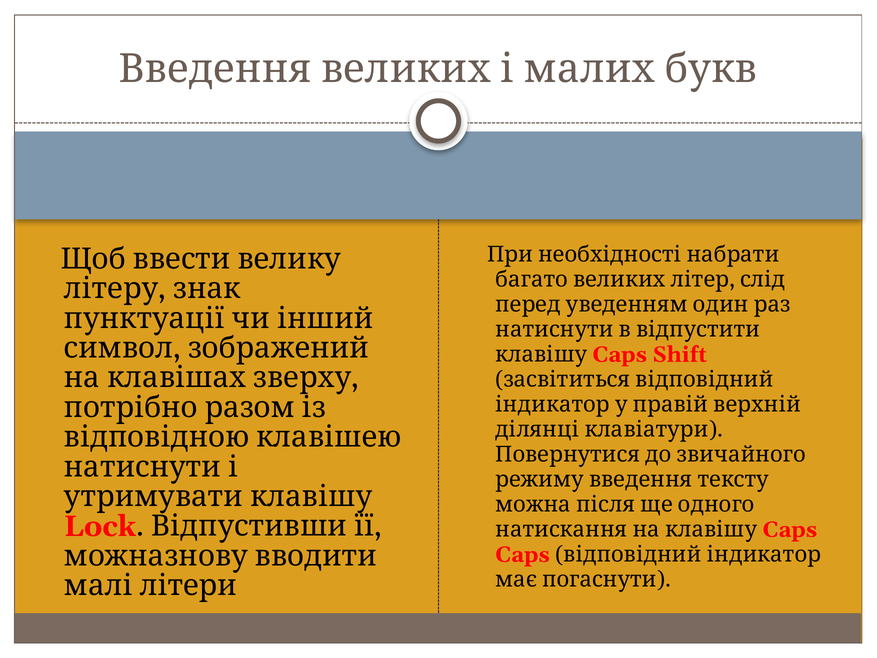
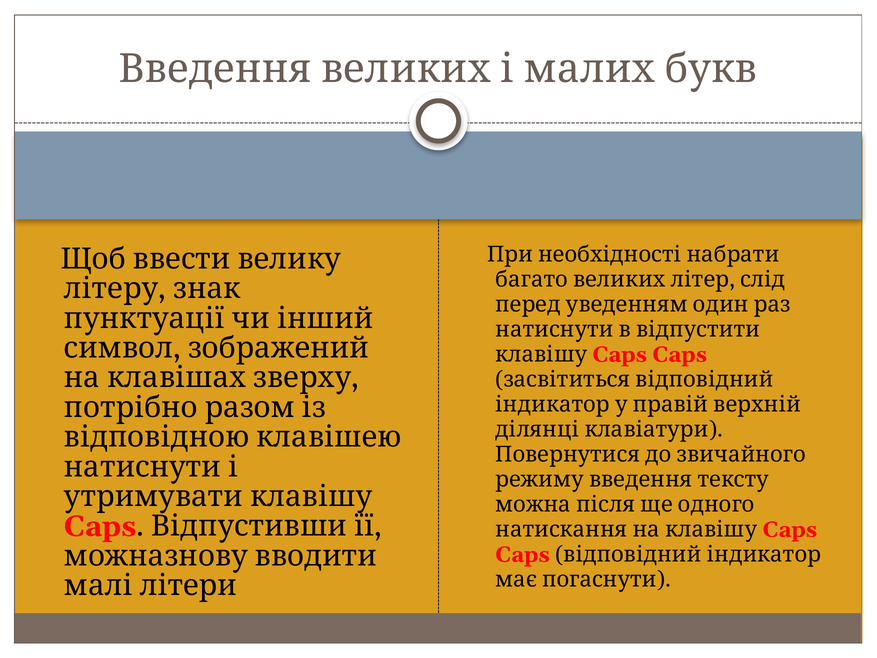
Shift: Shift -> Caps (680, 354)
Lock: Lock -> Caps (100, 526)
